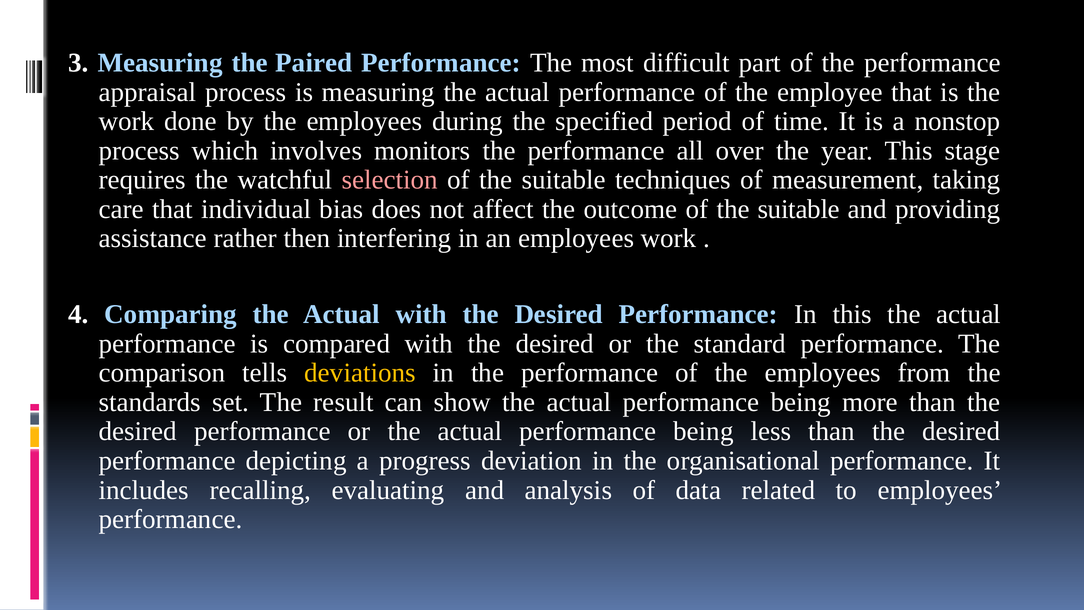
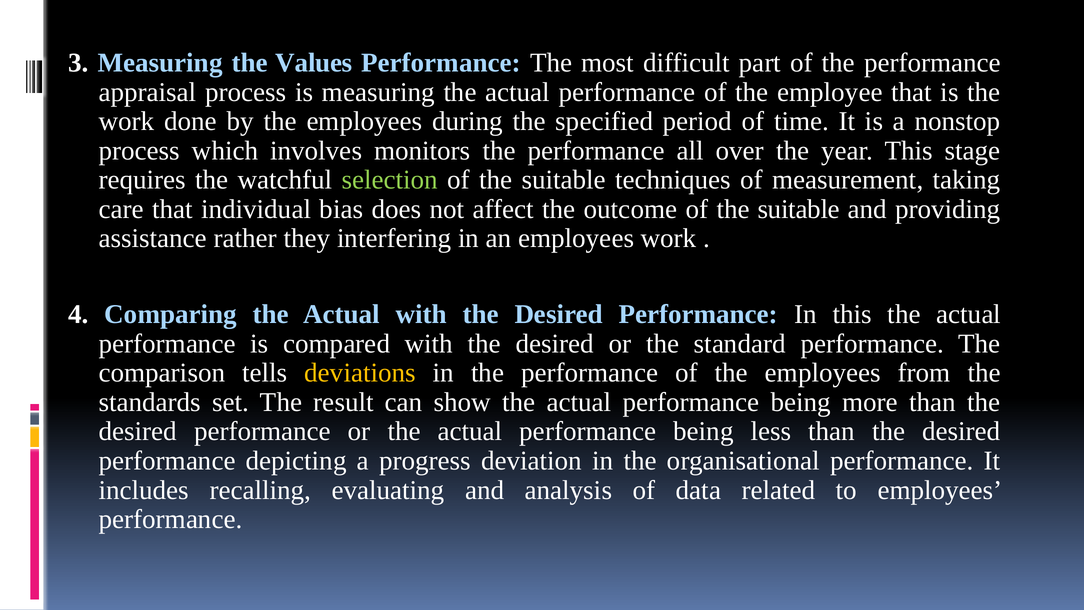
Paired: Paired -> Values (314, 63)
selection colour: pink -> light green (390, 180)
then: then -> they (307, 238)
